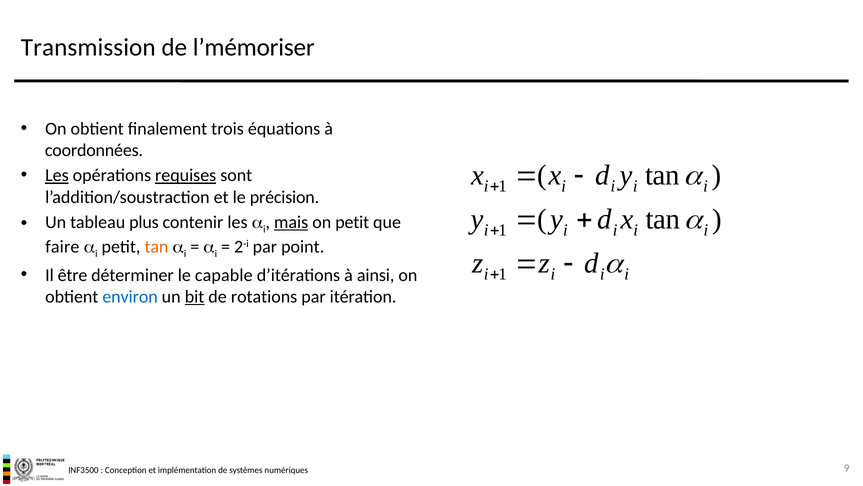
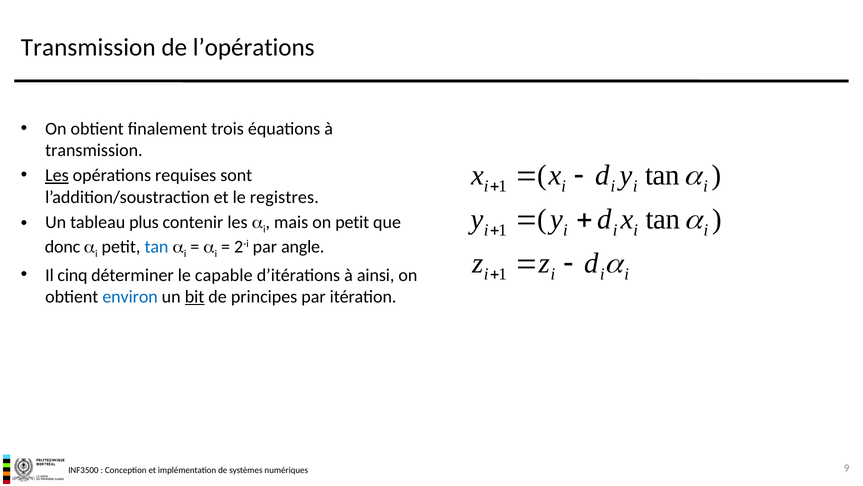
l’mémoriser: l’mémoriser -> l’opérations (254, 48)
coordonnées: coordonnées -> transmission (94, 150)
requises underline: present -> none (186, 175)
précision: précision -> registres (284, 197)
mais underline: present -> none (291, 222)
faire: faire -> donc (63, 247)
tan colour: orange -> blue (156, 247)
point: point -> angle (303, 247)
être: être -> cinq (73, 275)
rotations: rotations -> principes (264, 296)
